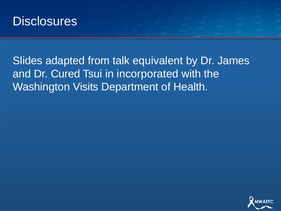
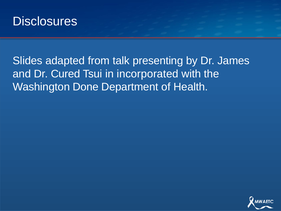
equivalent: equivalent -> presenting (158, 61)
Visits: Visits -> Done (86, 87)
